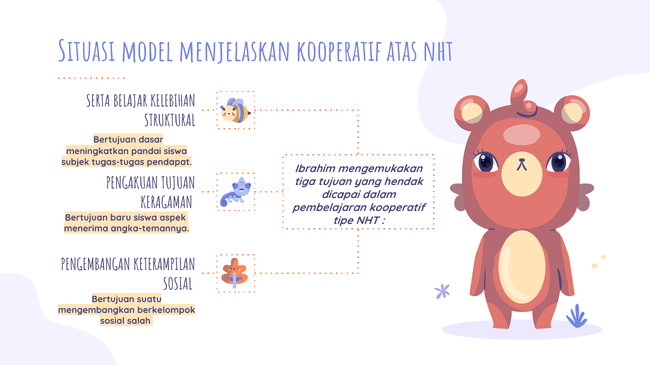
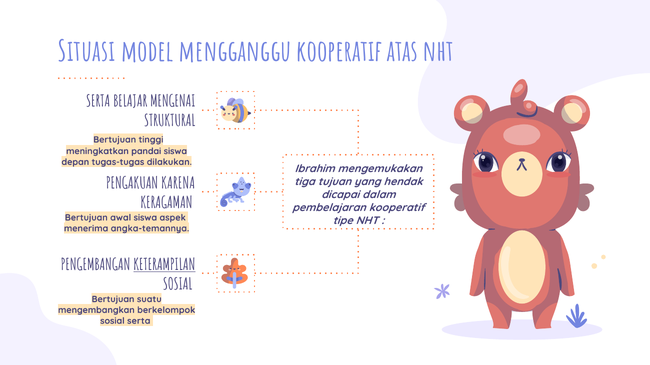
menjelaskan: menjelaskan -> mengganggu (235, 52)
KELEBIHAN: KELEBIHAN -> MENGENAI (173, 102)
dasar: dasar -> tinggi (151, 140)
subjek: subjek -> depan (75, 162)
pendapat: pendapat -> dilakukan (169, 162)
PENGAKUAN TUJUAN: TUJUAN -> KARENA (178, 184)
baru: baru -> awal (121, 218)
KETERAMPILAN underline: none -> present (164, 265)
sosial salah: salah -> serta (139, 321)
